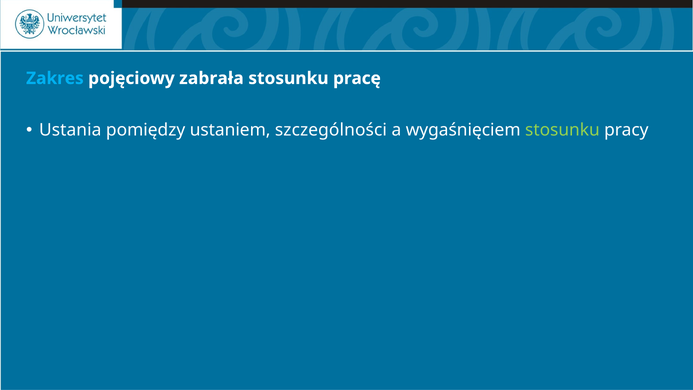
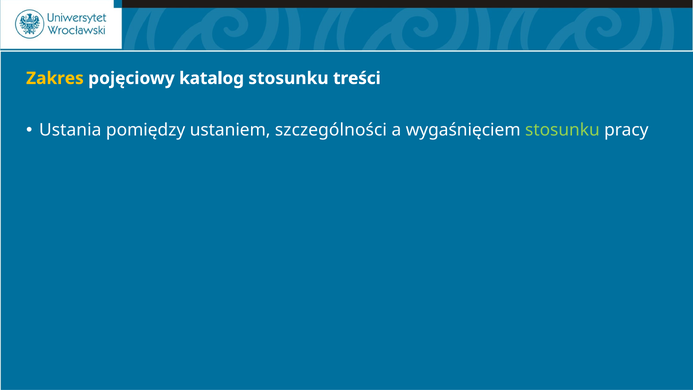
Zakres colour: light blue -> yellow (55, 78)
zabrała: zabrała -> katalog (212, 78)
pracę: pracę -> treści (357, 78)
